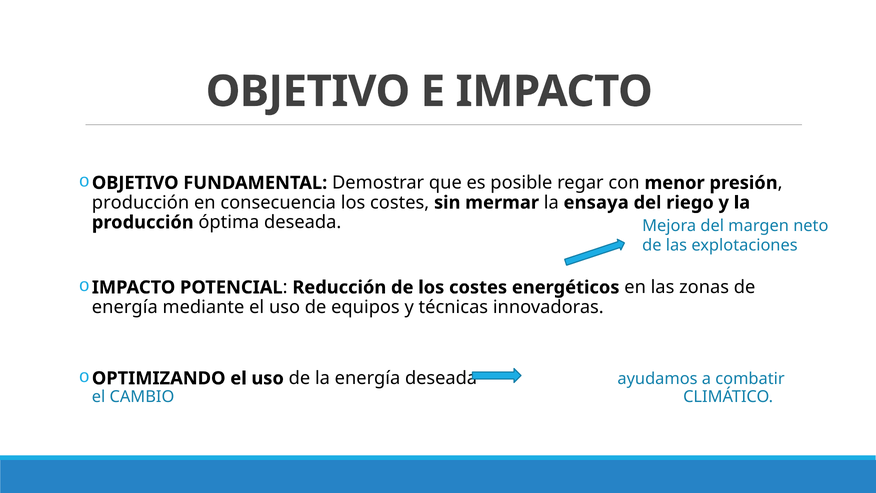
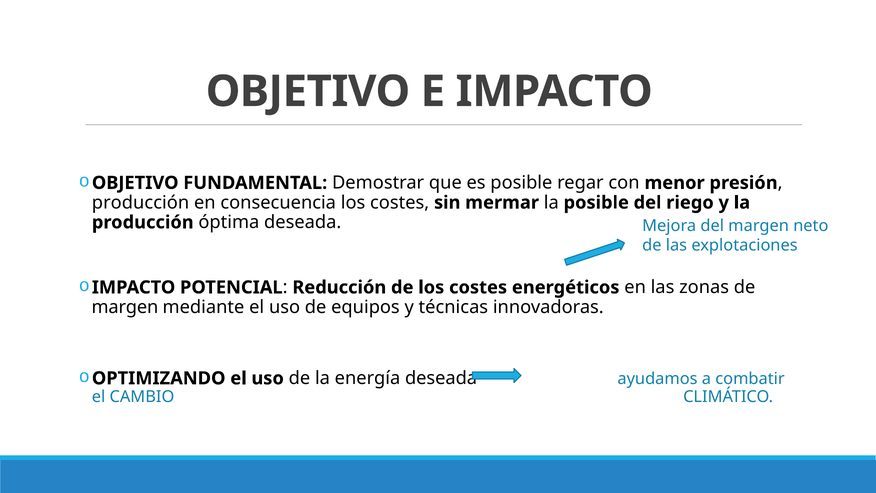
la ensaya: ensaya -> posible (596, 203)
energía: energía -> margen (125, 307)
